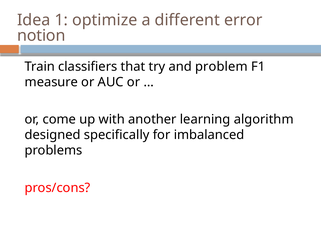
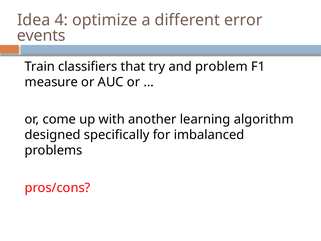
1: 1 -> 4 (61, 20)
notion: notion -> events (41, 36)
